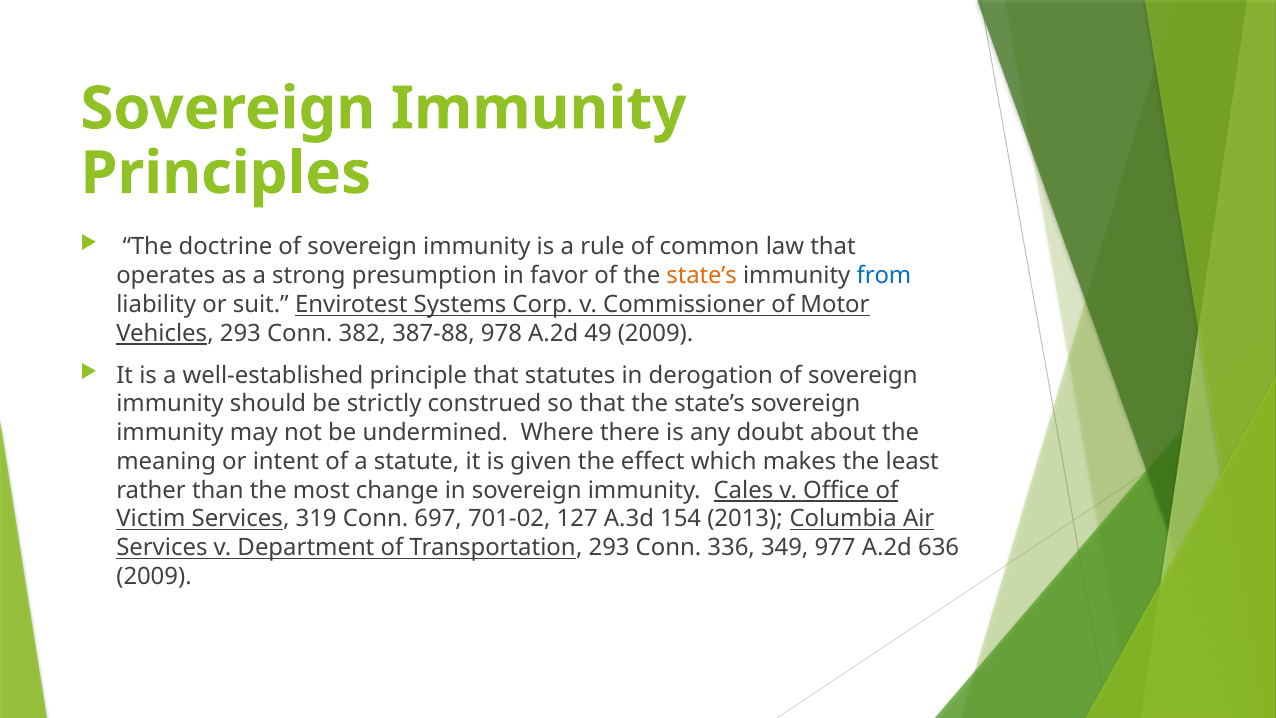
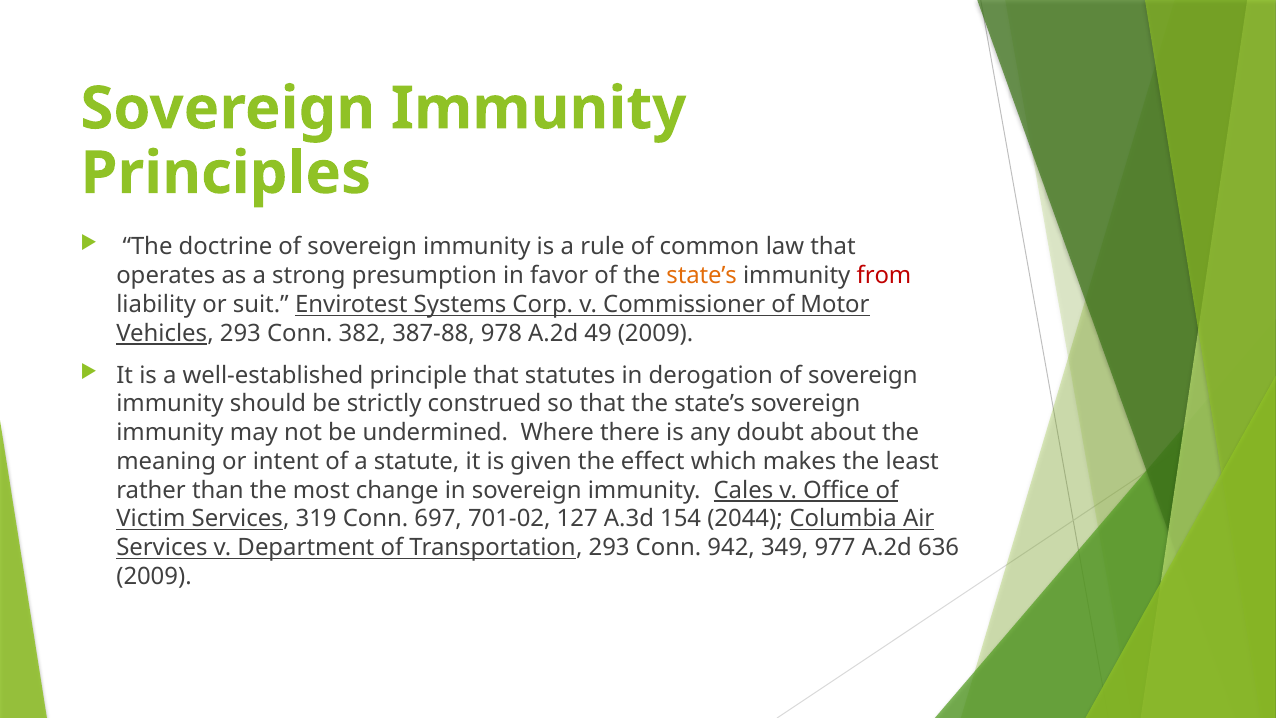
from colour: blue -> red (884, 276)
2013: 2013 -> 2044 (745, 519)
336: 336 -> 942 (731, 547)
